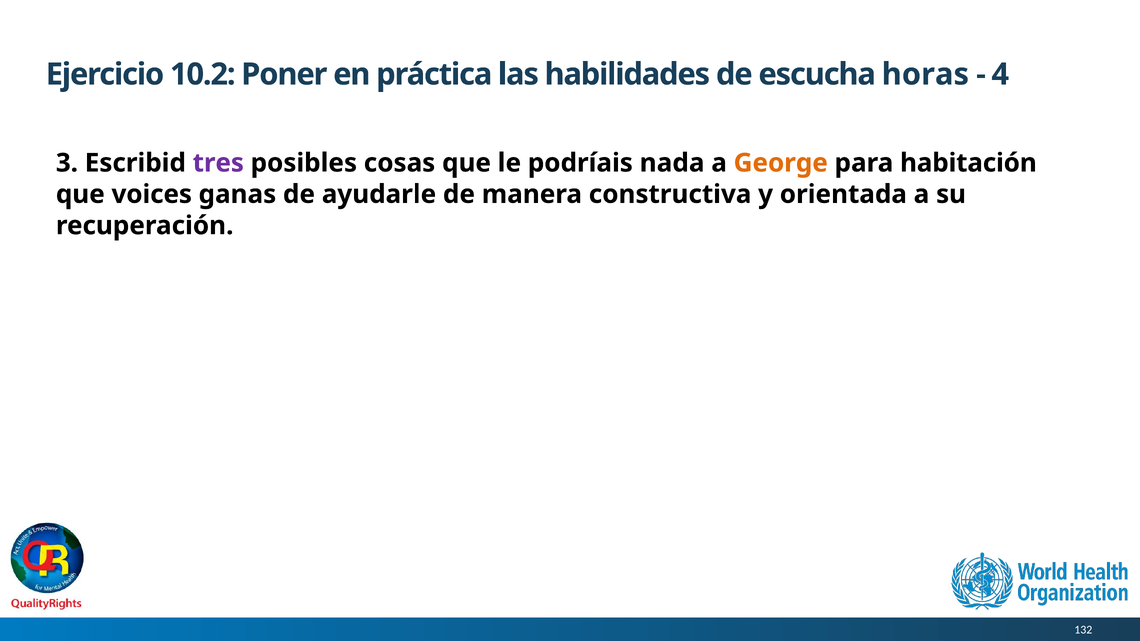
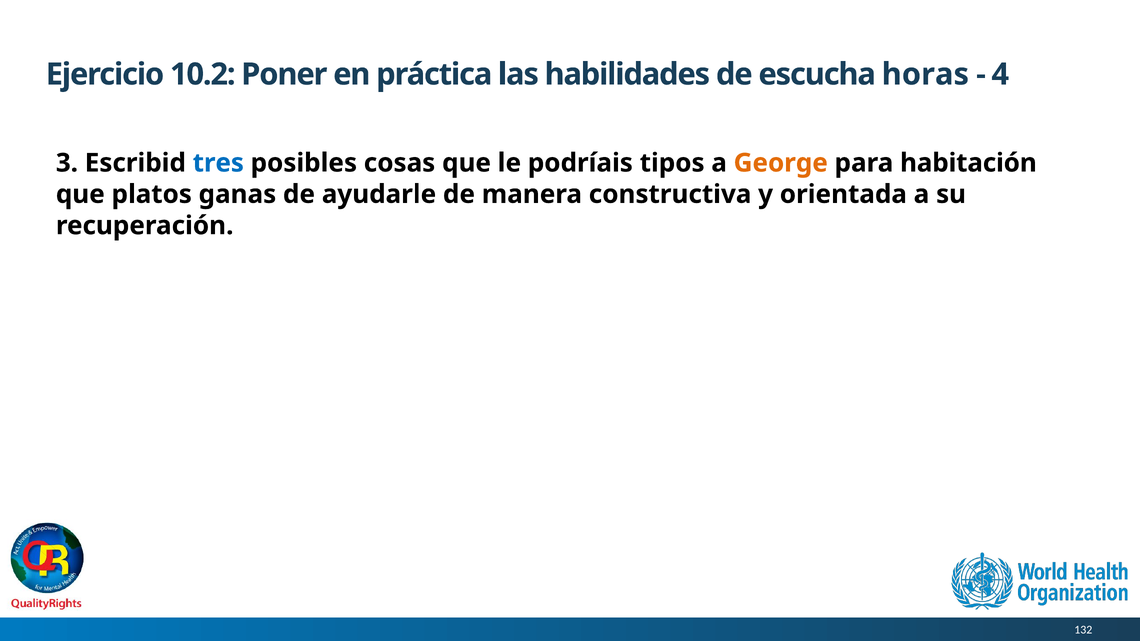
tres colour: purple -> blue (218, 163)
nada: nada -> tipos (672, 163)
voices: voices -> platos (152, 194)
